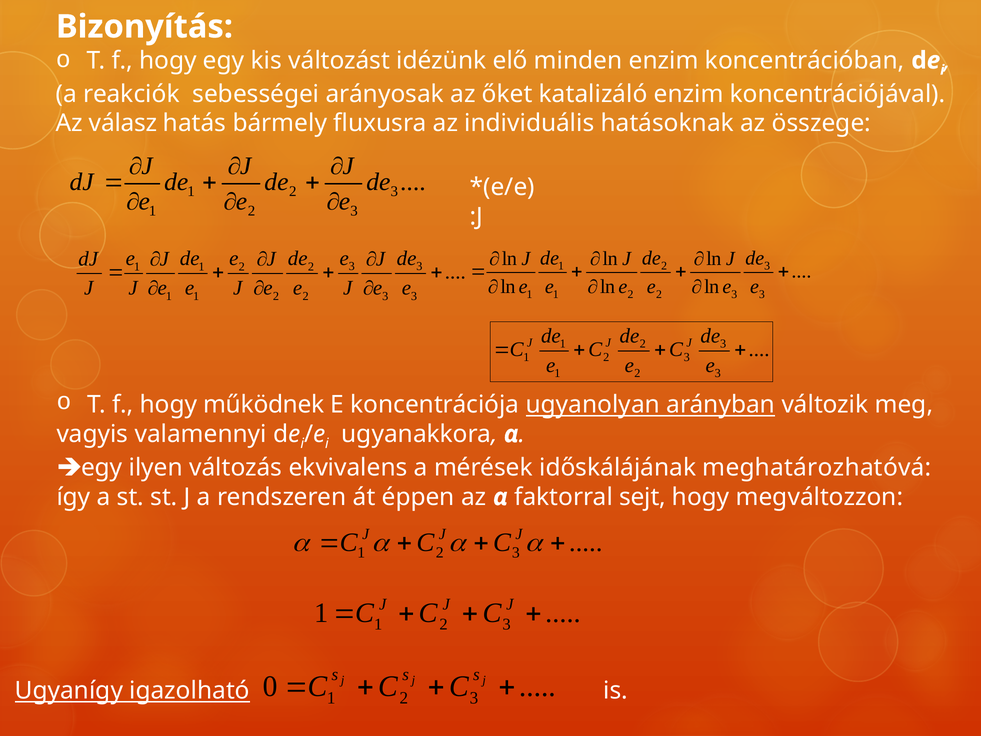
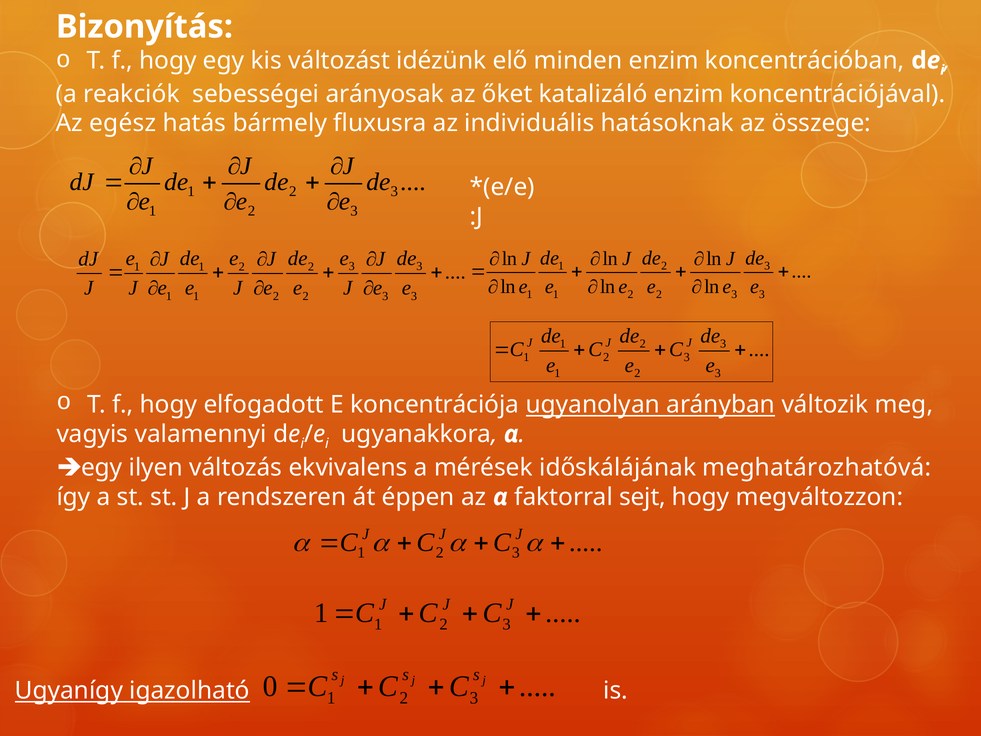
válasz: válasz -> egész (123, 123)
működnek: működnek -> elfogadott (264, 405)
